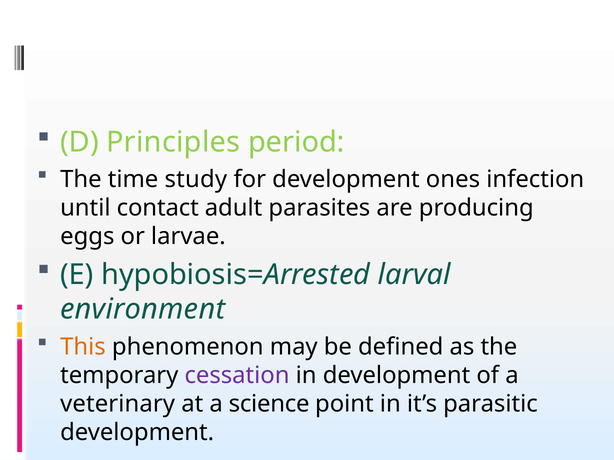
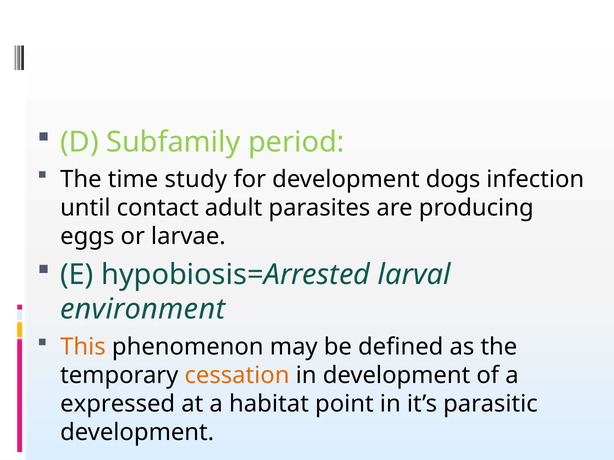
Principles: Principles -> Subfamily (173, 142)
ones: ones -> dogs (453, 180)
cessation colour: purple -> orange (237, 376)
veterinary: veterinary -> expressed (118, 404)
science: science -> habitat (269, 404)
